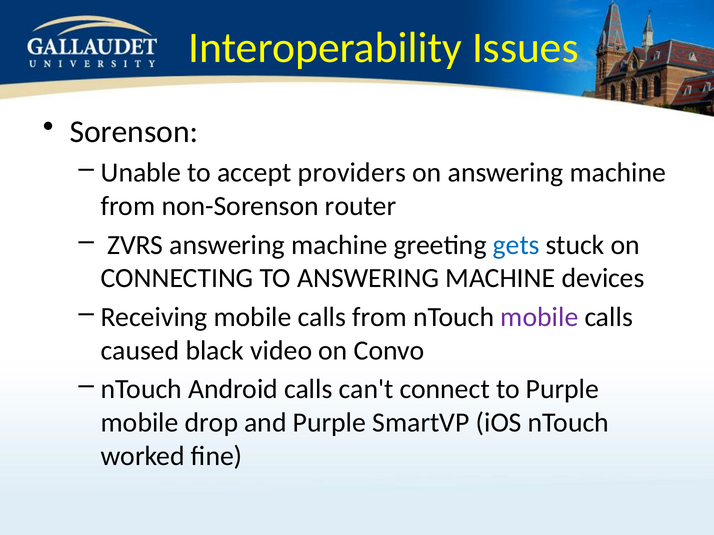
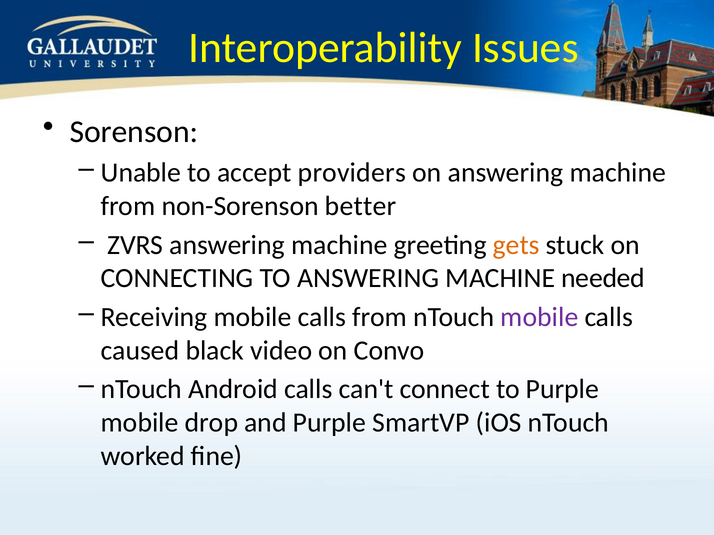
router: router -> better (361, 206)
gets colour: blue -> orange (516, 245)
devices: devices -> needed (603, 279)
